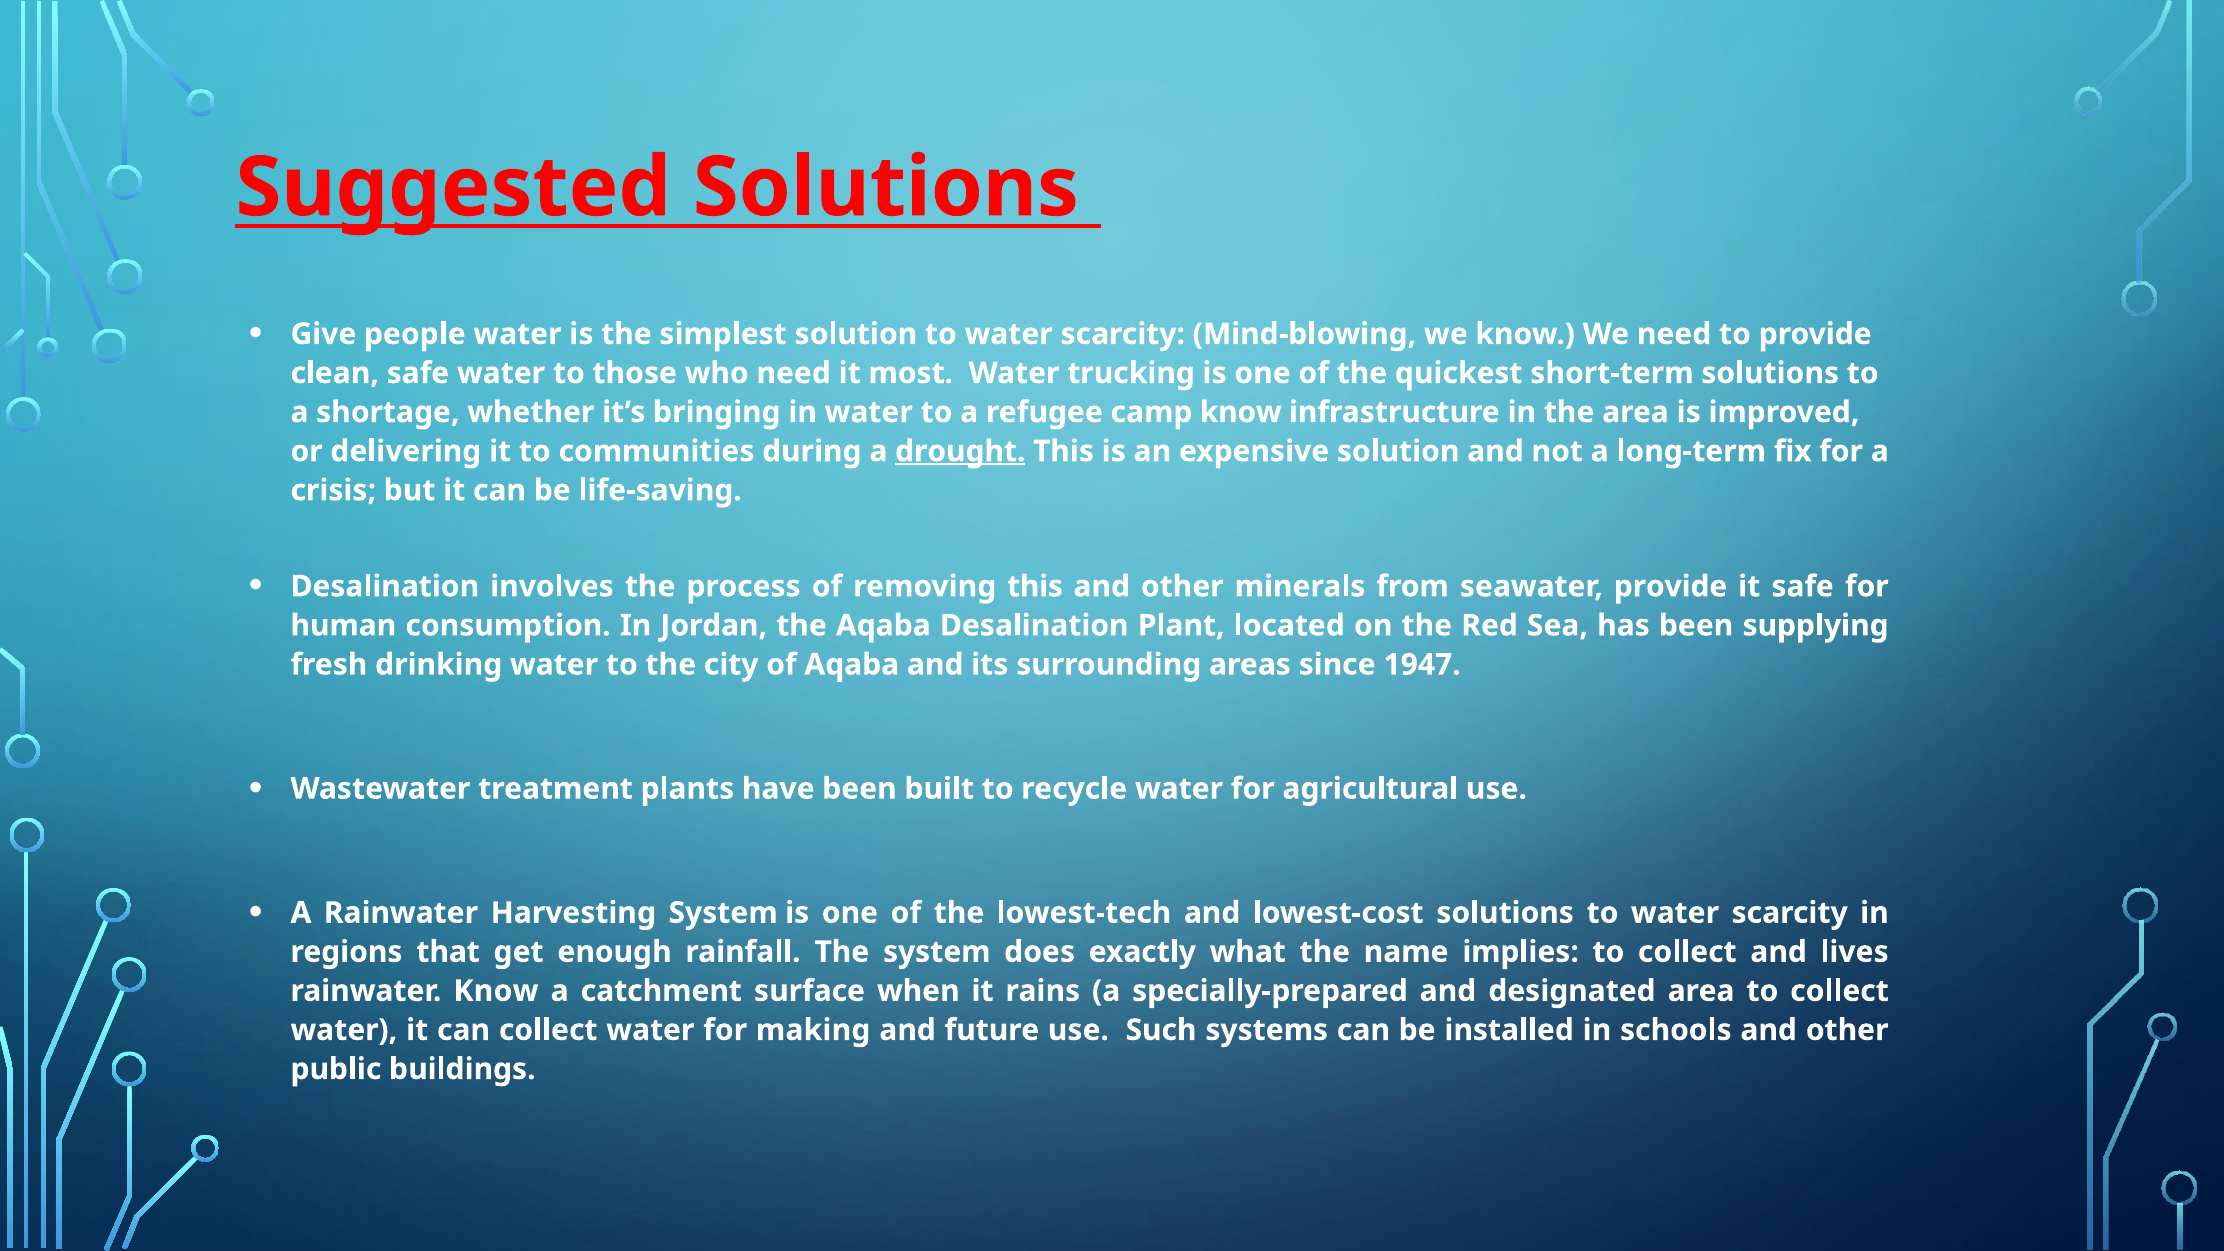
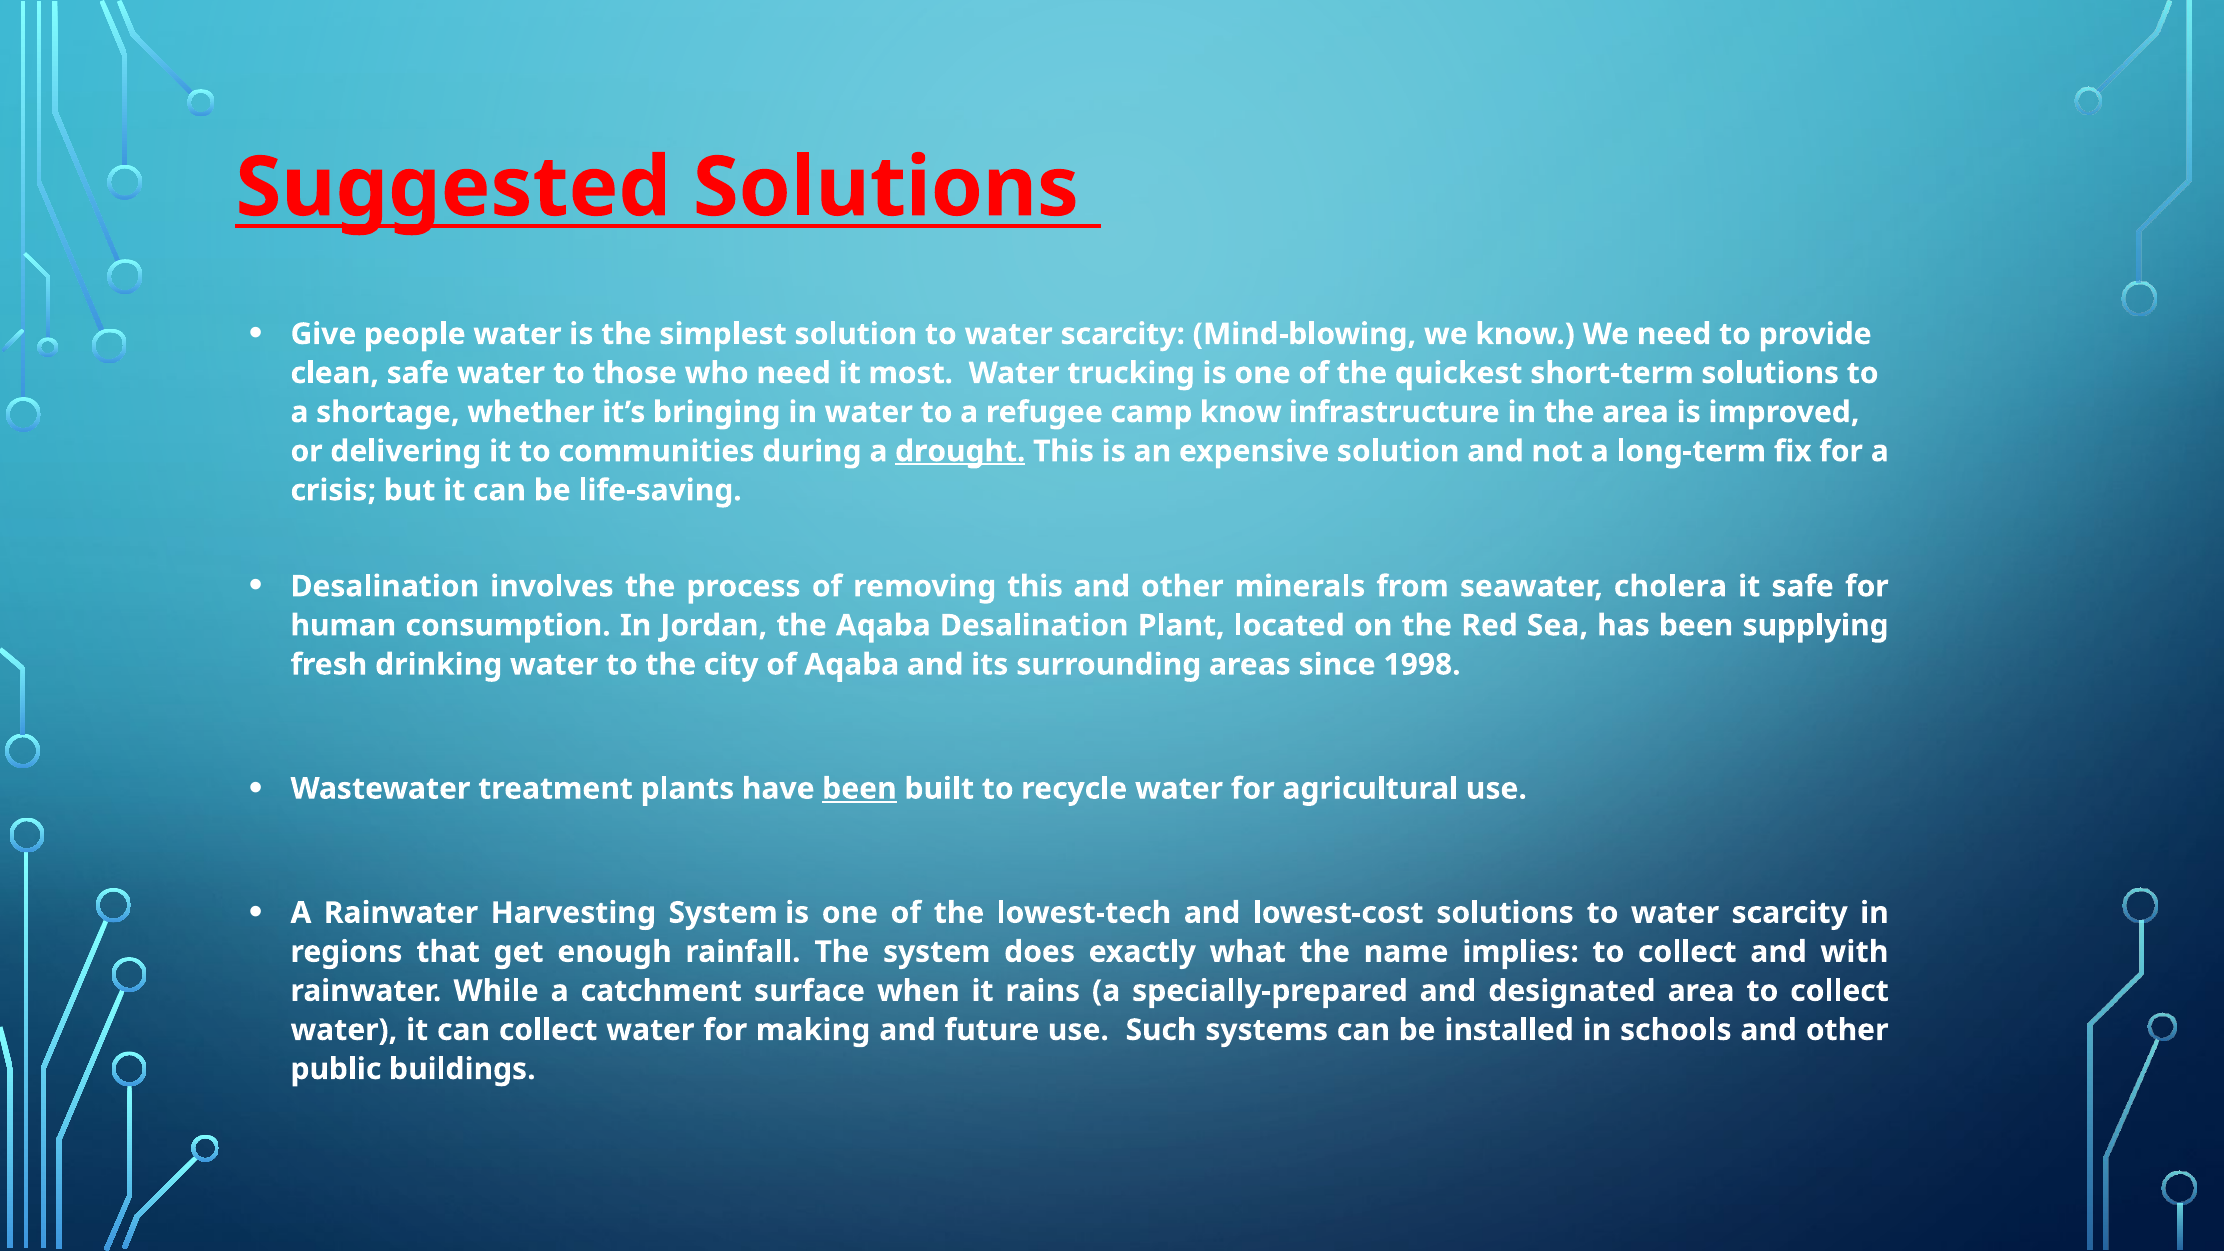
seawater provide: provide -> cholera (1670, 586)
1947: 1947 -> 1998 (1422, 665)
been underline: none -> present (859, 789)
lives: lives -> with (1854, 952)
rainwater Know: Know -> While (496, 991)
